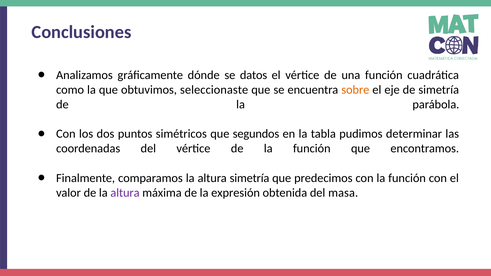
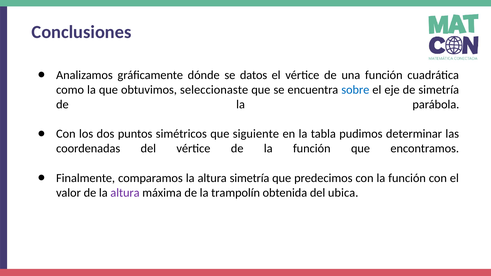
sobre colour: orange -> blue (355, 90)
segundos: segundos -> siguiente (256, 134)
expresión: expresión -> trampolín (236, 193)
masa: masa -> ubica (343, 193)
